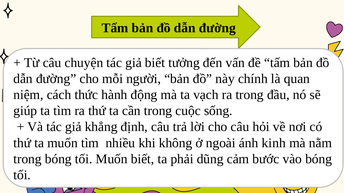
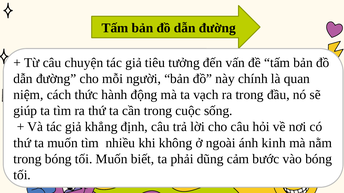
giả biết: biết -> tiêu (155, 63)
